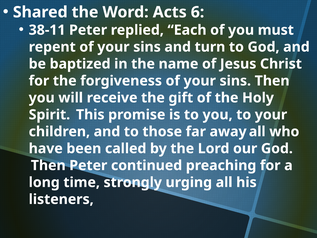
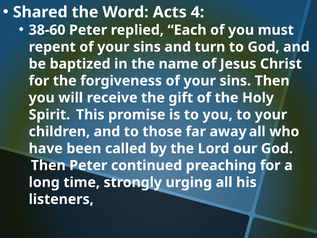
6: 6 -> 4 (198, 12)
38-11: 38-11 -> 38-60 (47, 30)
